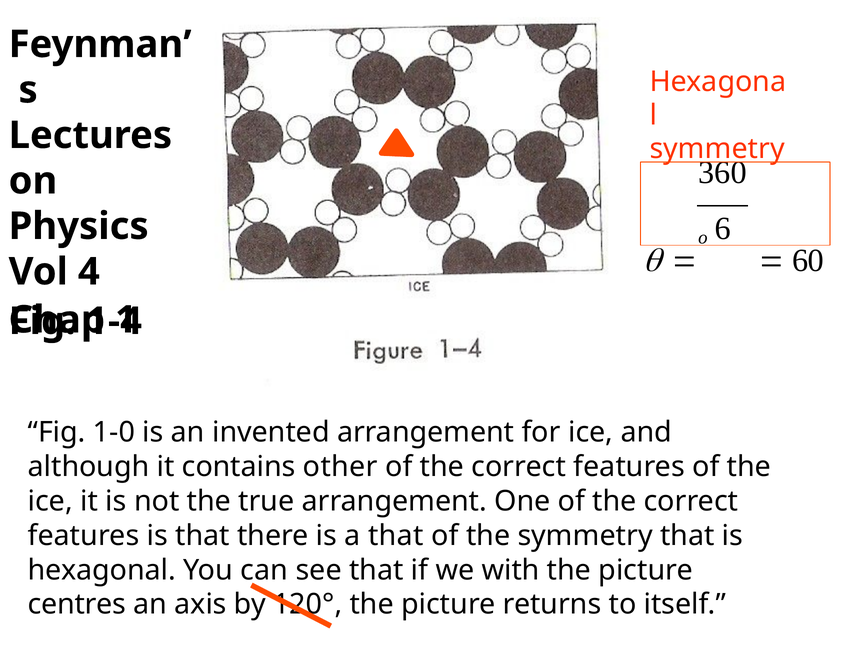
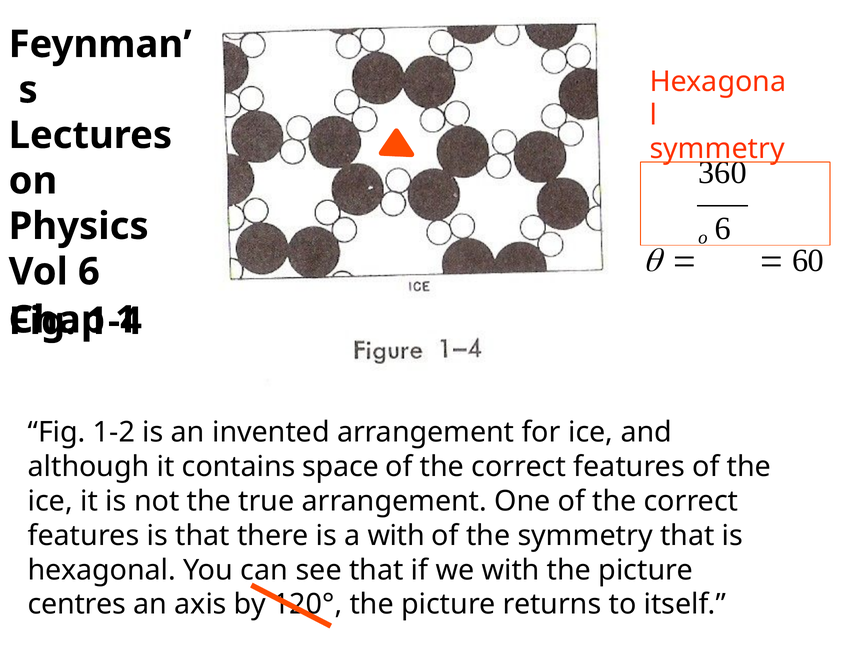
Vol 4: 4 -> 6 (89, 272)
1-0: 1-0 -> 1-2 (114, 432)
other: other -> space (341, 466)
a that: that -> with (396, 535)
